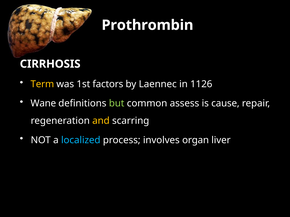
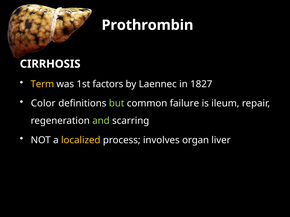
1126: 1126 -> 1827 (201, 84)
Wane: Wane -> Color (43, 104)
assess: assess -> failure (184, 104)
cause: cause -> ileum (225, 104)
and colour: yellow -> light green (101, 121)
localized colour: light blue -> yellow (81, 140)
